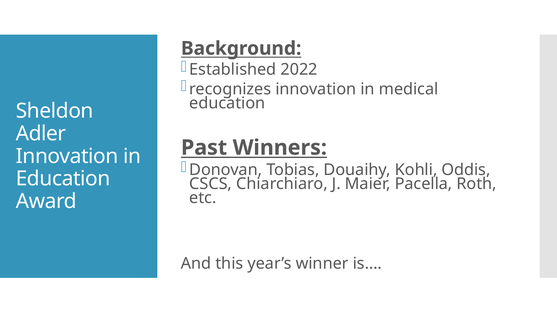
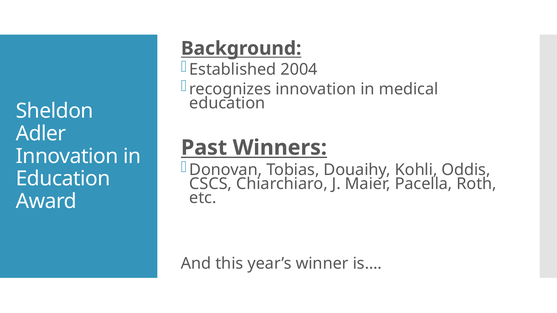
2022: 2022 -> 2004 (299, 70)
